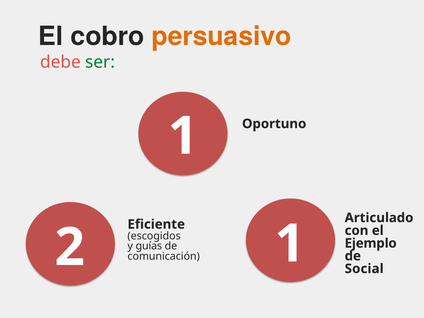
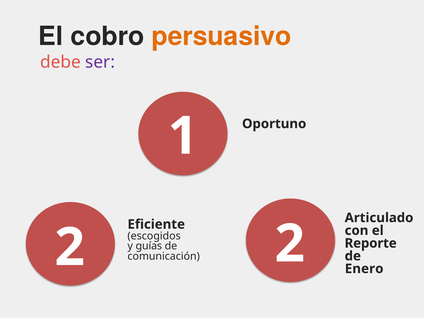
ser colour: green -> purple (100, 62)
2 1: 1 -> 2 (290, 244)
Ejemplo: Ejemplo -> Reporte (371, 243)
Social: Social -> Enero (364, 269)
